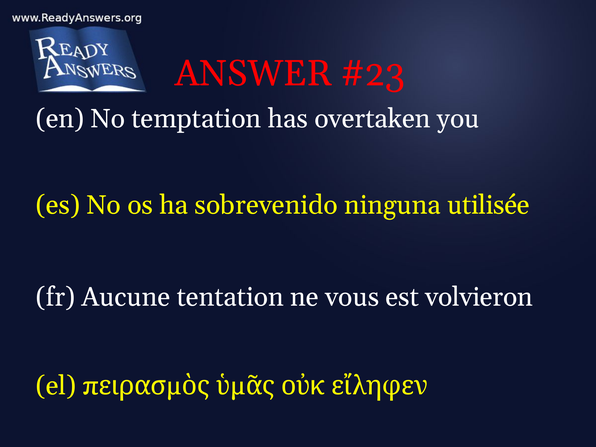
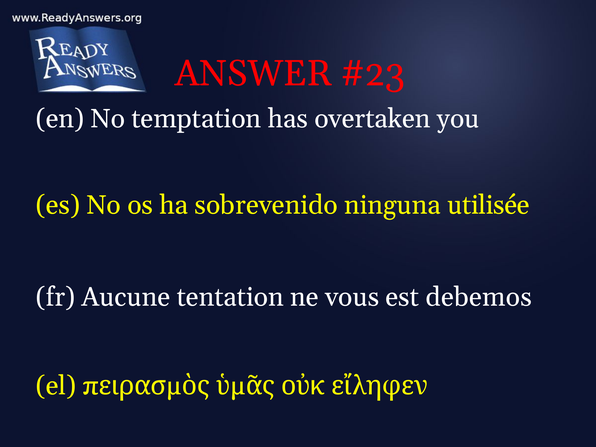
volvieron: volvieron -> debemos (479, 297)
